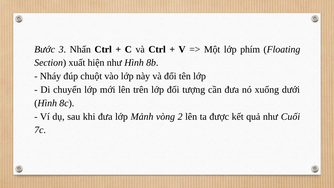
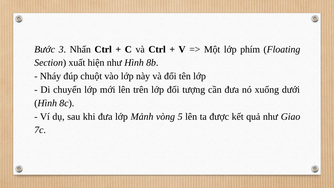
2: 2 -> 5 (180, 116)
Cuối: Cuối -> Giao (291, 116)
